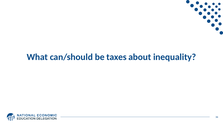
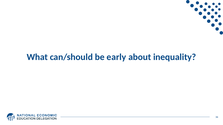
taxes: taxes -> early (116, 57)
